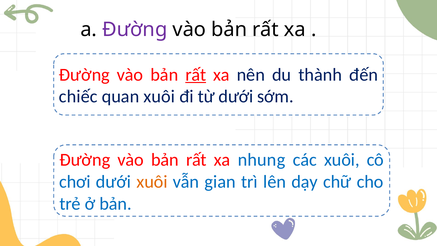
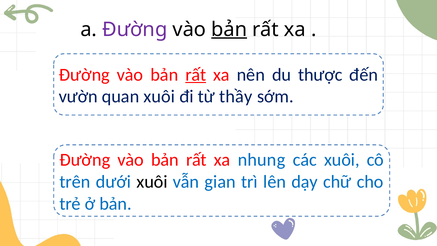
bản underline: none -> present (229, 29)
thành: thành -> thược (320, 75)
chiếc: chiếc -> vườn (78, 97)
từ dưới: dưới -> thầy (236, 97)
chơi: chơi -> trên (75, 182)
xuôi colour: orange -> black (152, 182)
